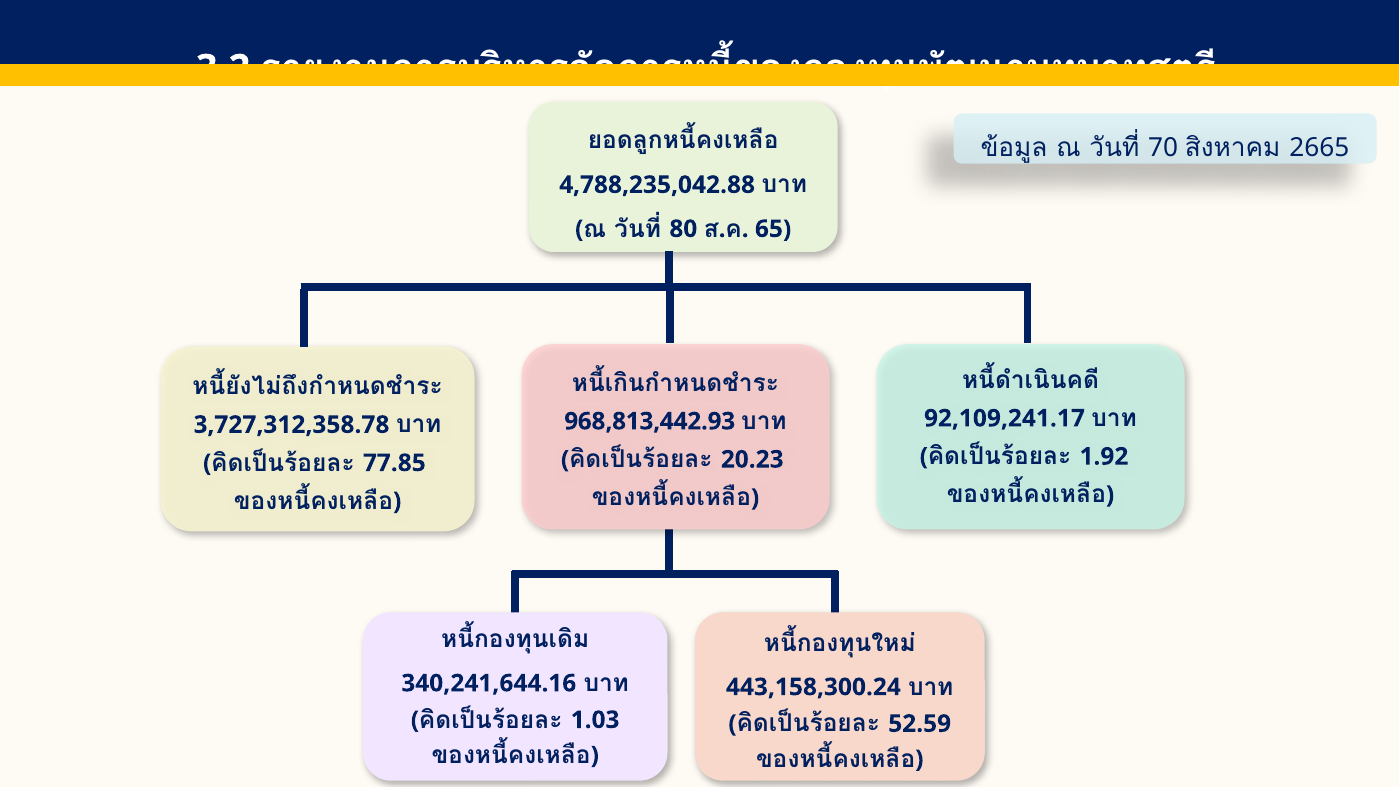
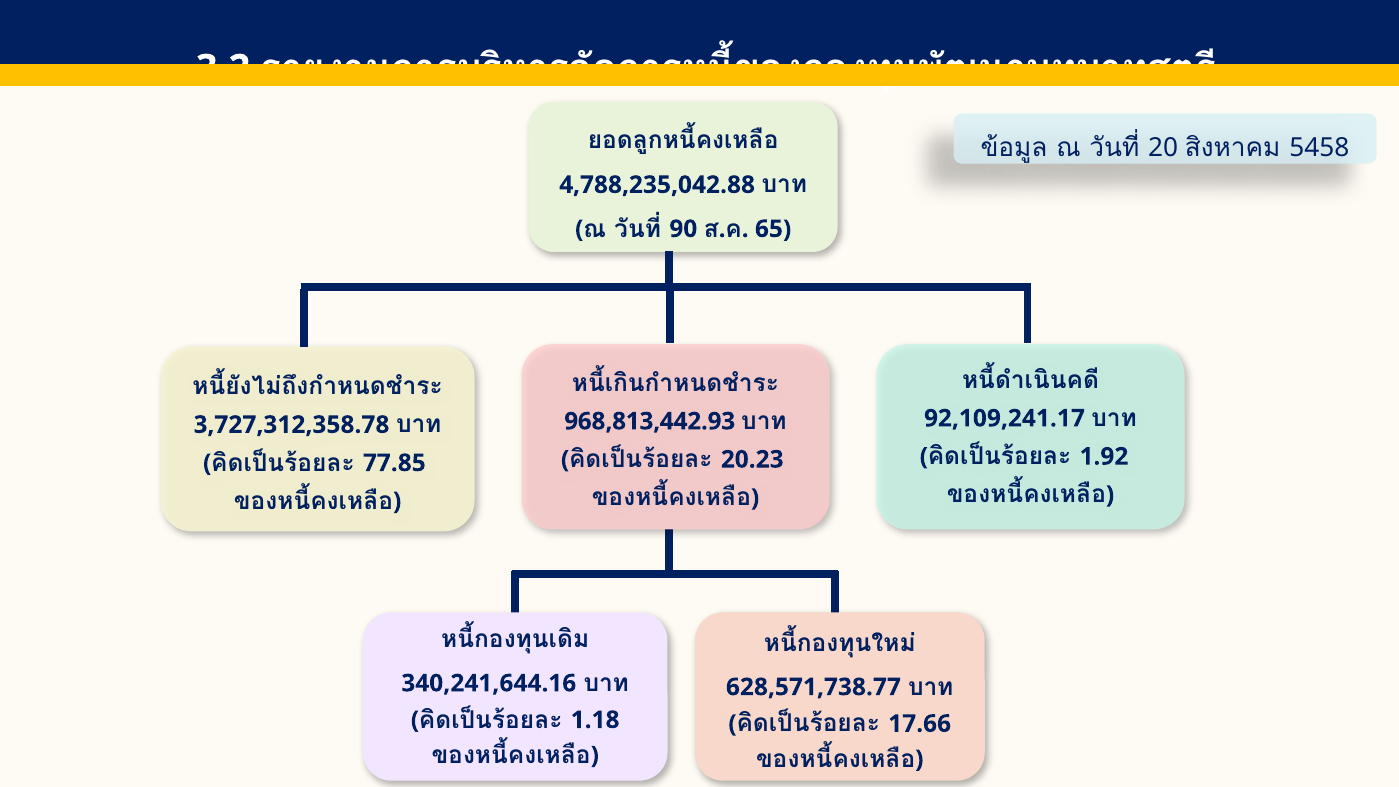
70: 70 -> 20 (1163, 148)
2665: 2665 -> 5458 (1319, 148)
80: 80 -> 90 (683, 229)
443,158,300.24: 443,158,300.24 -> 628,571,738.77 (813, 687)
1.03: 1.03 -> 1.18 (595, 720)
52.59: 52.59 -> 17.66 (920, 724)
